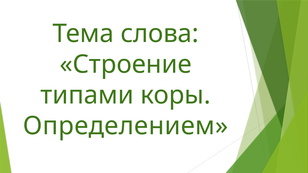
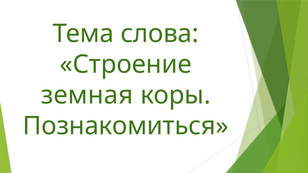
типами: типами -> земная (87, 95)
Определением: Определением -> Познакомиться (126, 126)
